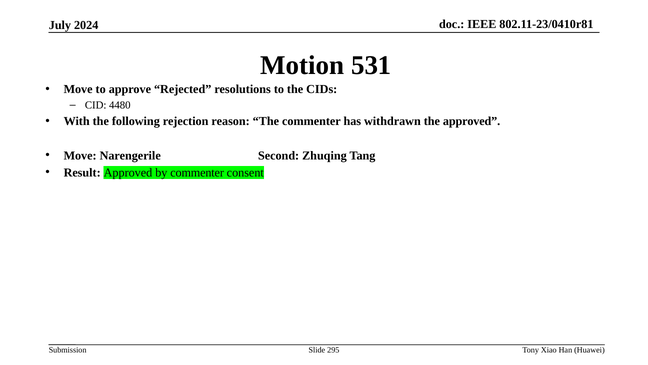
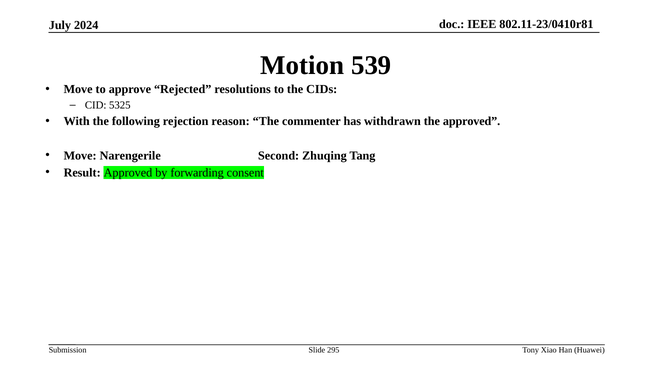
531: 531 -> 539 (371, 65)
4480: 4480 -> 5325 (120, 105)
by commenter: commenter -> forwarding (197, 172)
